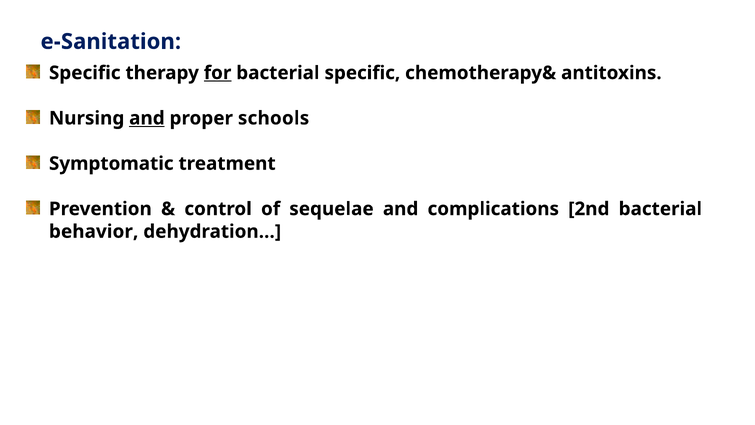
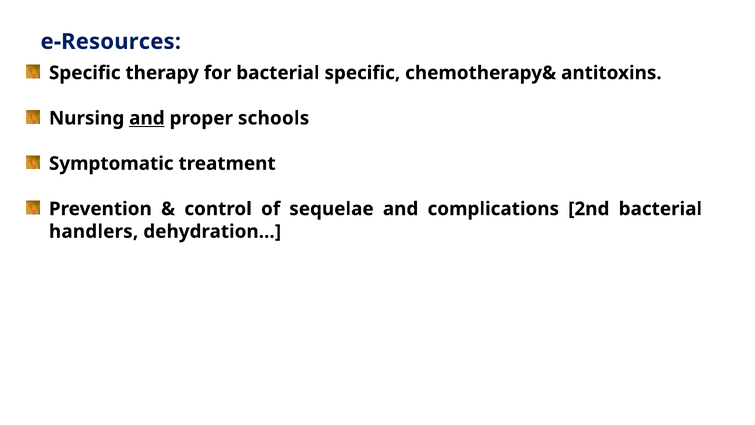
e-Sanitation: e-Sanitation -> e-Resources (111, 42)
for underline: present -> none (218, 73)
behavior: behavior -> handlers (94, 231)
